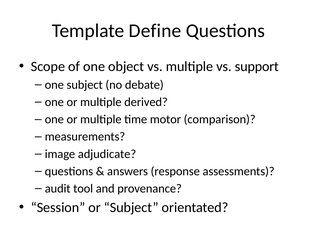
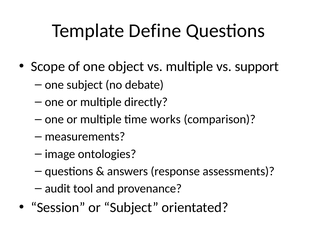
derived: derived -> directly (146, 102)
motor: motor -> works (165, 119)
adjudicate: adjudicate -> ontologies (107, 154)
